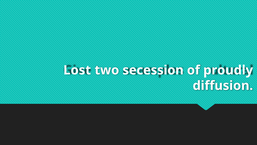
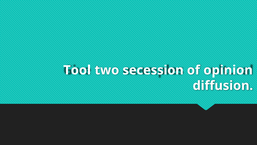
Lost: Lost -> Tool (77, 70)
proudly: proudly -> opinion (228, 70)
